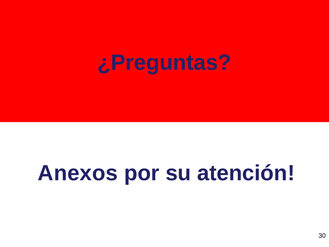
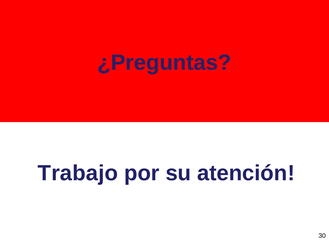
Anexos: Anexos -> Trabajo (78, 173)
